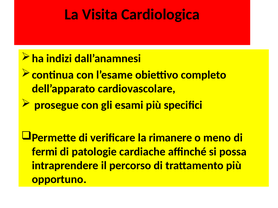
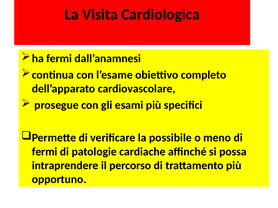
ha indizi: indizi -> fermi (59, 59)
rimanere: rimanere -> possibile (170, 138)
